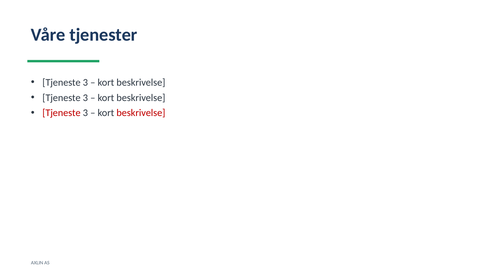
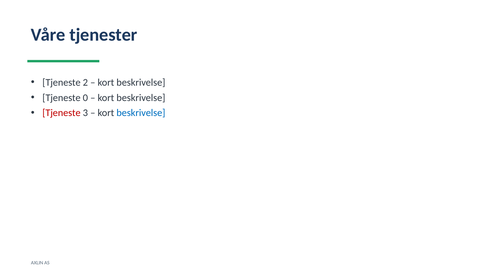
3: 3 -> 2 (85, 82)
3: 3 -> 0 (85, 98)
beskrivelse colour: red -> blue (141, 113)
